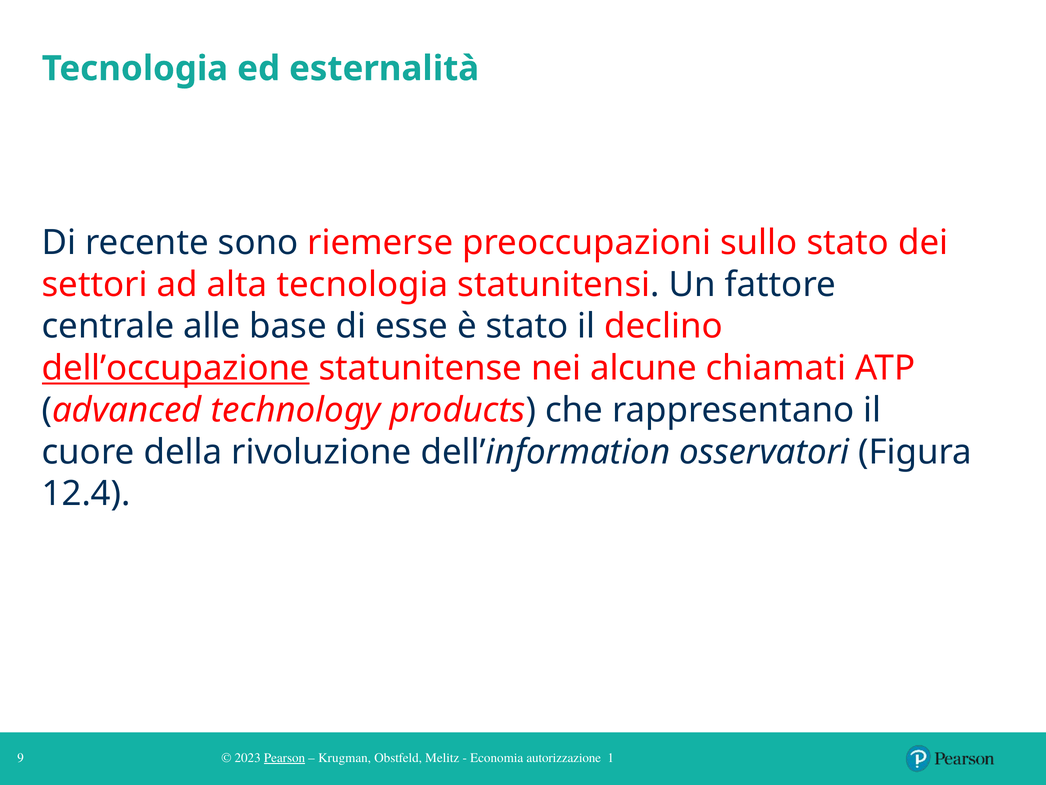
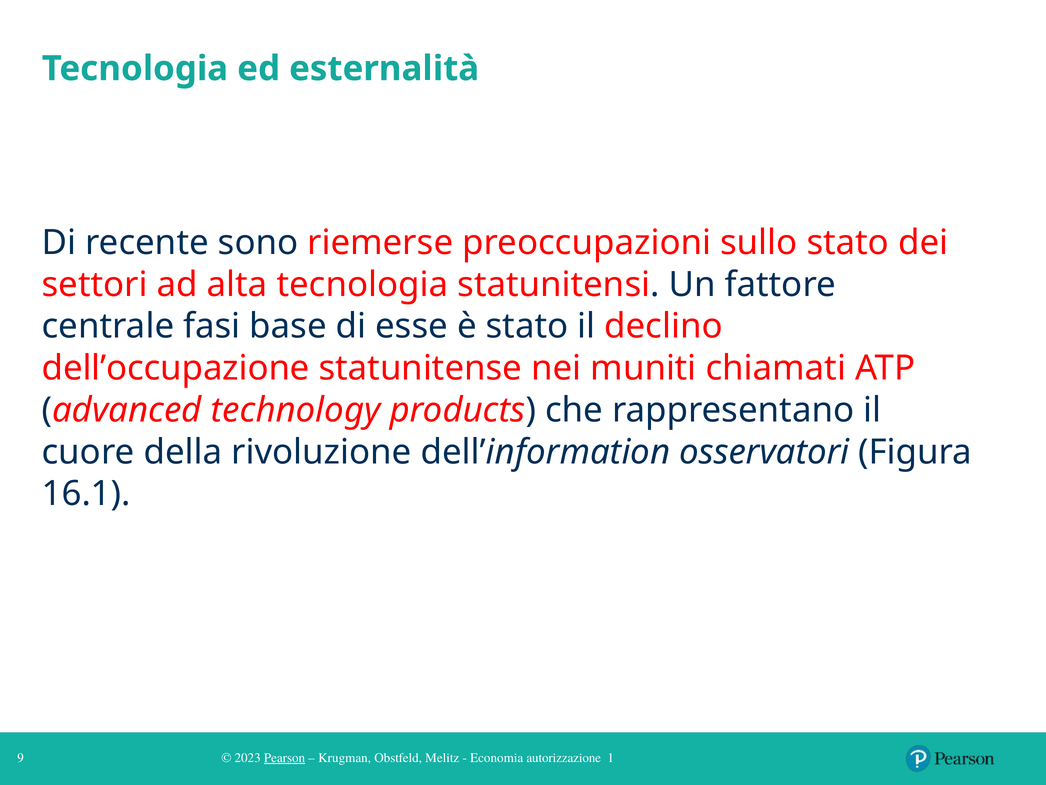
alle: alle -> fasi (212, 326)
dell’occupazione underline: present -> none (176, 368)
alcune: alcune -> muniti (643, 368)
12.4: 12.4 -> 16.1 (86, 494)
